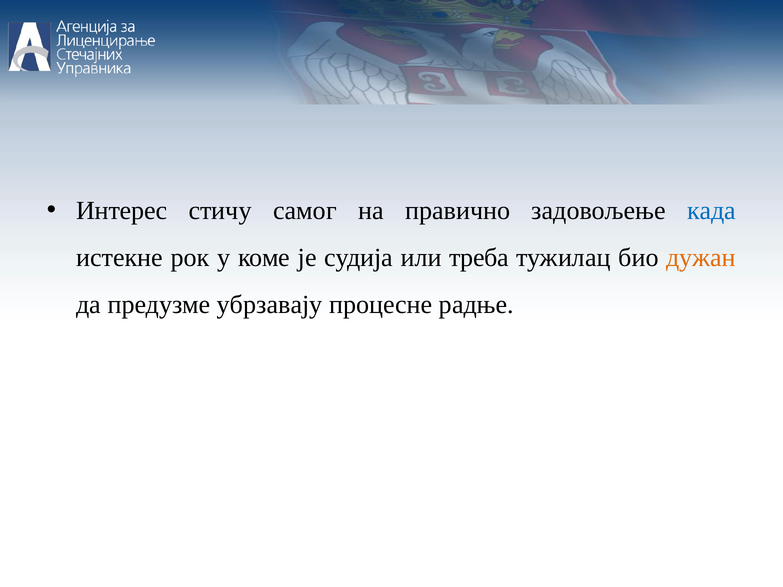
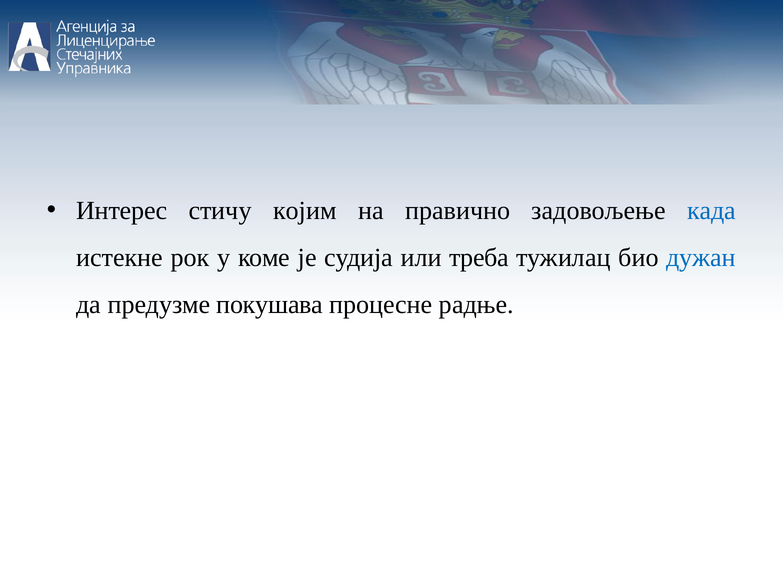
самог: самог -> којим (305, 211)
дужан colour: orange -> blue (701, 258)
убрзавају: убрзавају -> покушава (270, 305)
